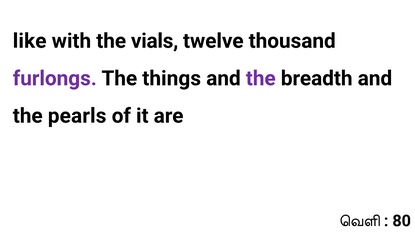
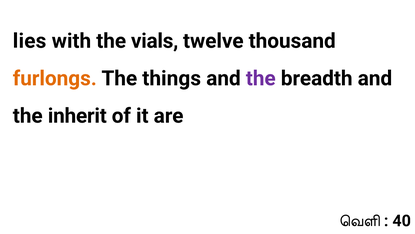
like: like -> lies (30, 41)
furlongs colour: purple -> orange (55, 78)
pearls: pearls -> inherit (77, 116)
80: 80 -> 40 (402, 220)
